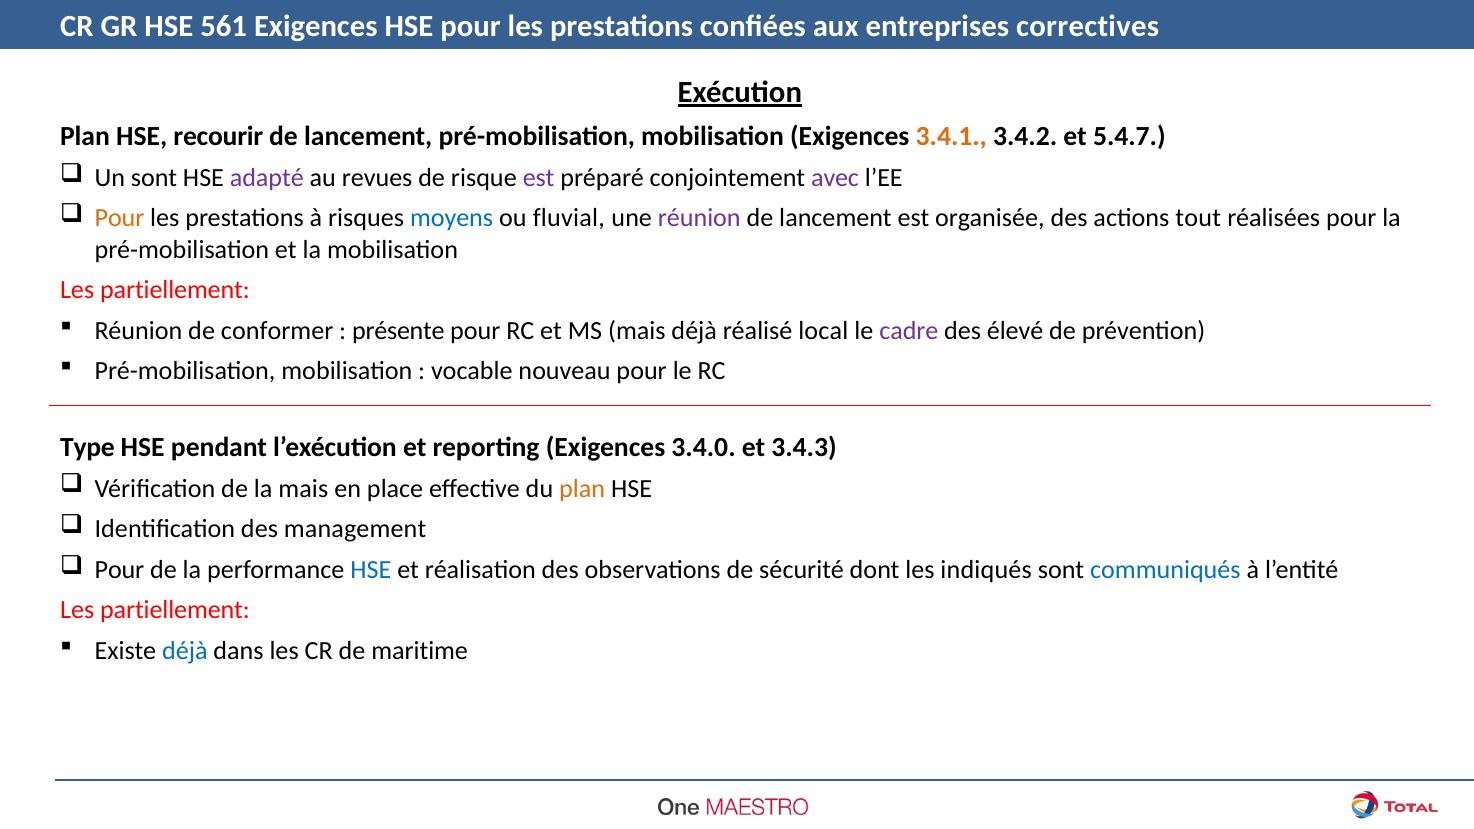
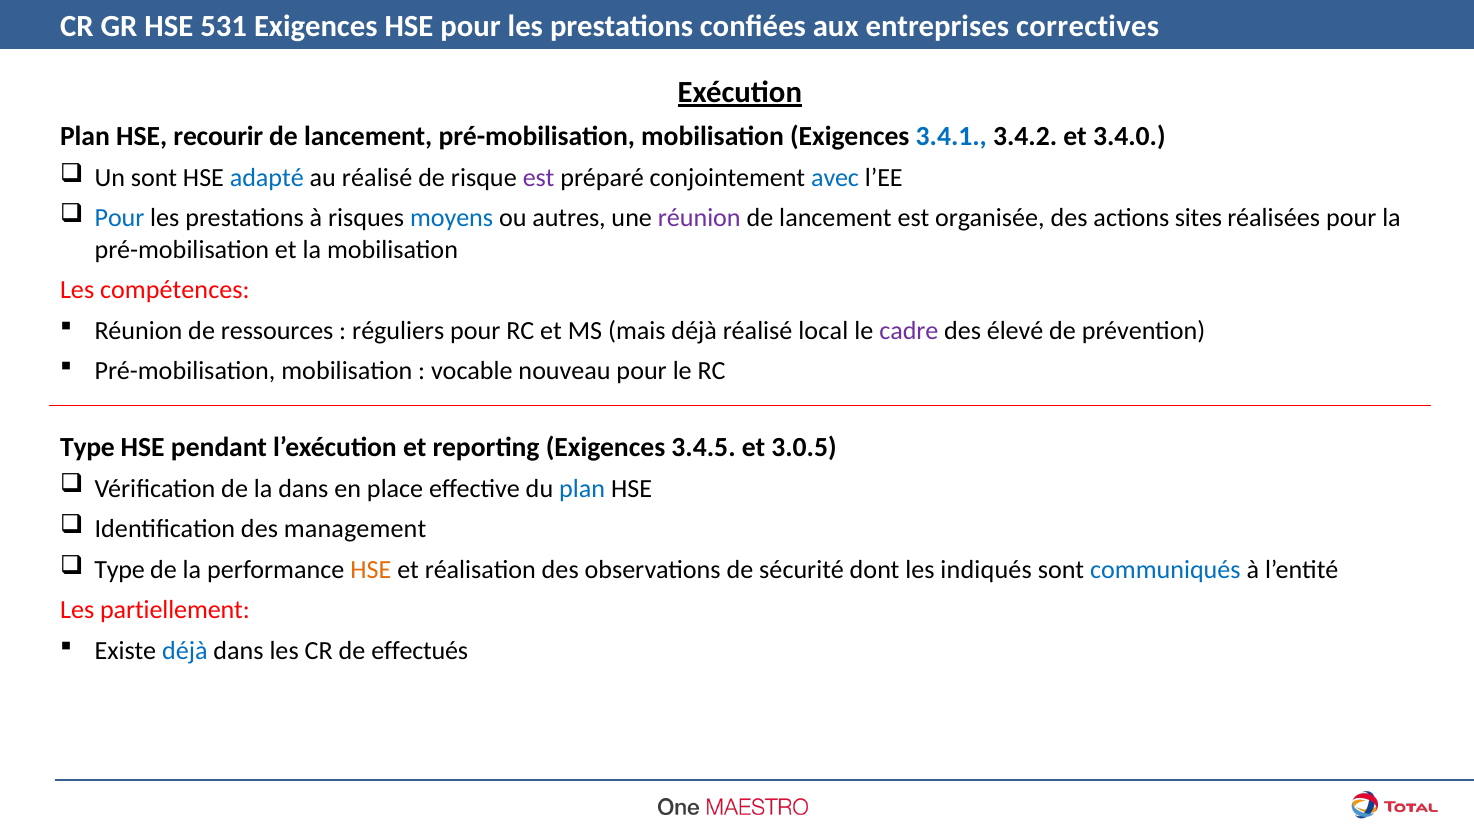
561: 561 -> 531 (224, 27)
3.4.1 colour: orange -> blue (951, 136)
5.4.7: 5.4.7 -> 3.4.0 (1129, 136)
adapté colour: purple -> blue (267, 178)
au revues: revues -> réalisé (377, 178)
avec colour: purple -> blue (835, 178)
Pour colour: orange -> blue (120, 218)
fluvial: fluvial -> autres (569, 218)
tout: tout -> sites (1198, 218)
partiellement: partiellement -> compétences (175, 290)
conformer: conformer -> ressources (277, 331)
présente: présente -> réguliers (398, 331)
3.4.0: 3.4.0 -> 3.4.5 (704, 447)
3.4.3: 3.4.3 -> 3.0.5 (804, 447)
la mais: mais -> dans (303, 489)
plan colour: orange -> blue (582, 489)
Pour: Pour -> Type (120, 570)
HSE colour: blue -> orange (371, 570)
maritime: maritime -> effectués (420, 651)
